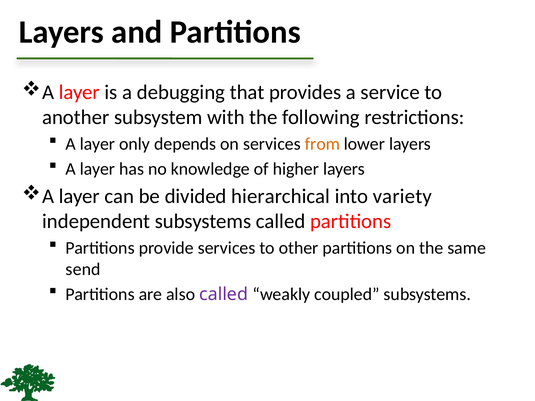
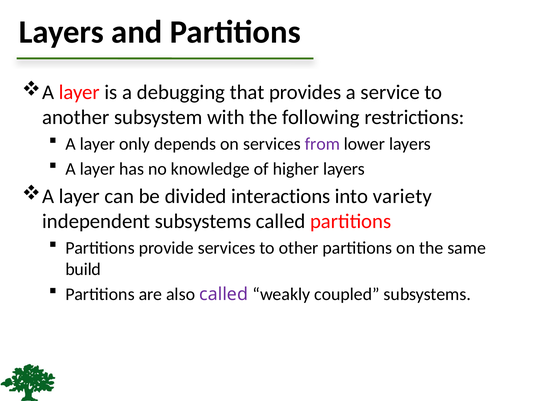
from colour: orange -> purple (322, 144)
hierarchical: hierarchical -> interactions (281, 196)
send: send -> build (83, 269)
